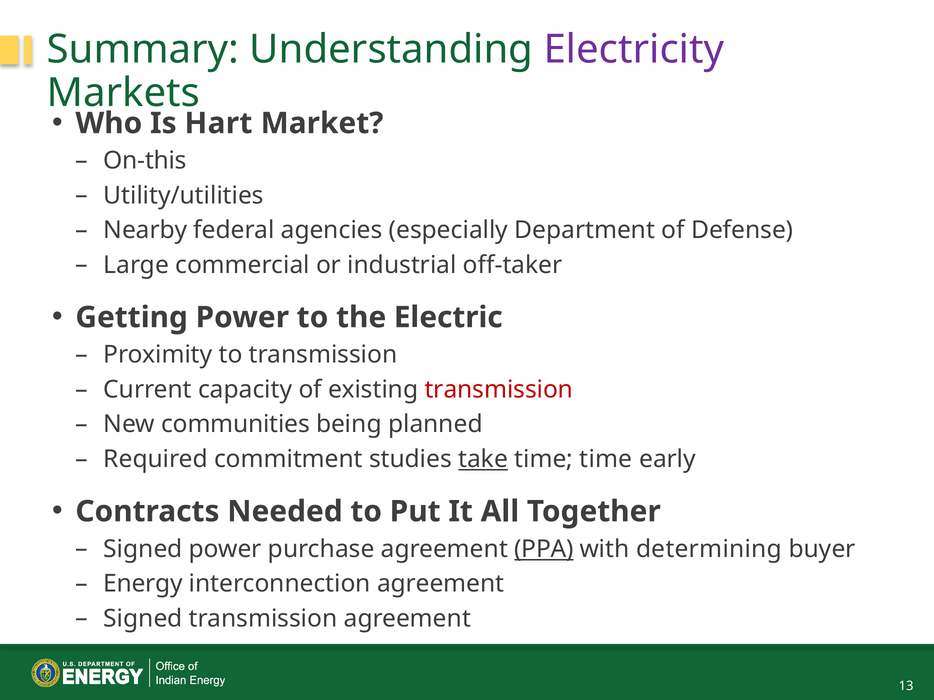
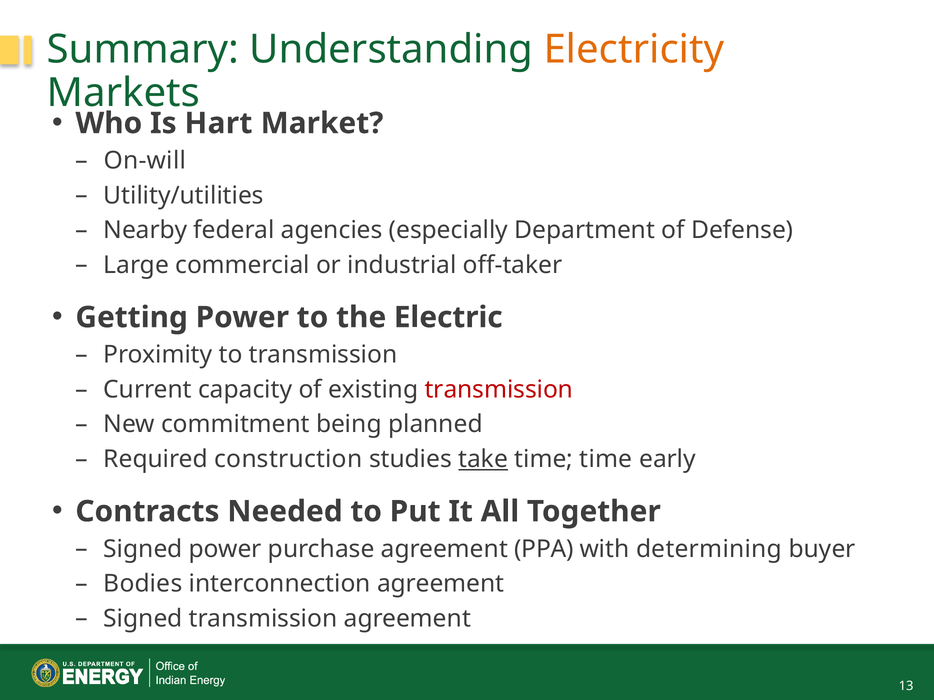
Electricity colour: purple -> orange (634, 50)
On-this: On-this -> On-will (145, 161)
communities: communities -> commitment (235, 425)
commitment: commitment -> construction (288, 459)
PPA underline: present -> none (544, 549)
Energy: Energy -> Bodies (143, 584)
